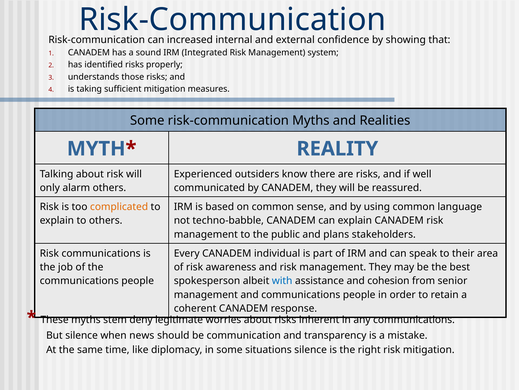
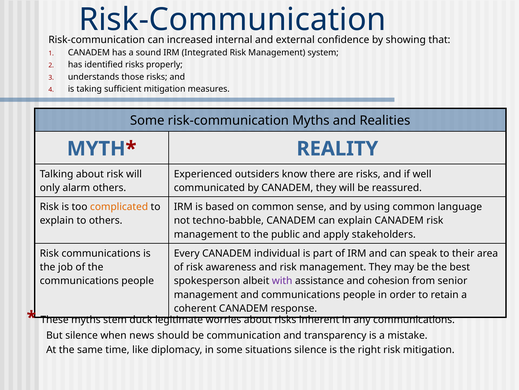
plans: plans -> apply (336, 234)
with colour: blue -> purple (282, 280)
deny: deny -> duck (141, 319)
